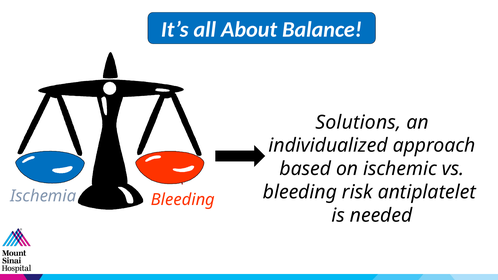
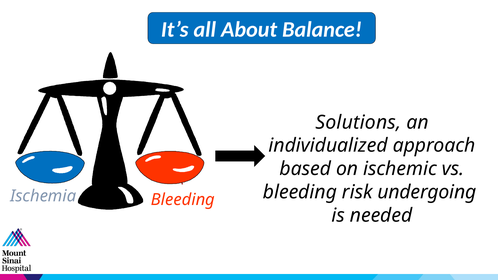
antiplatelet: antiplatelet -> undergoing (427, 192)
